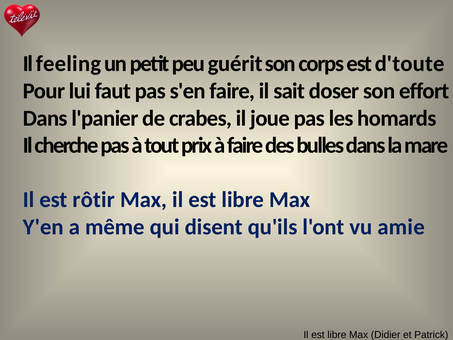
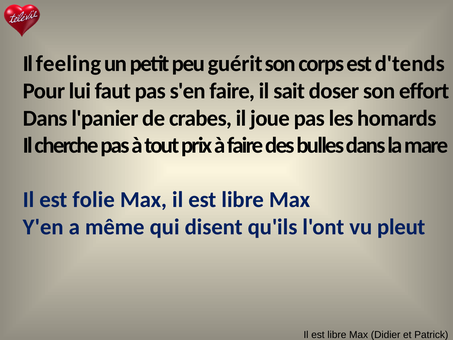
d'toute: d'toute -> d'tends (410, 64)
rôtir: rôtir -> folie (94, 200)
amie: amie -> pleut (401, 227)
